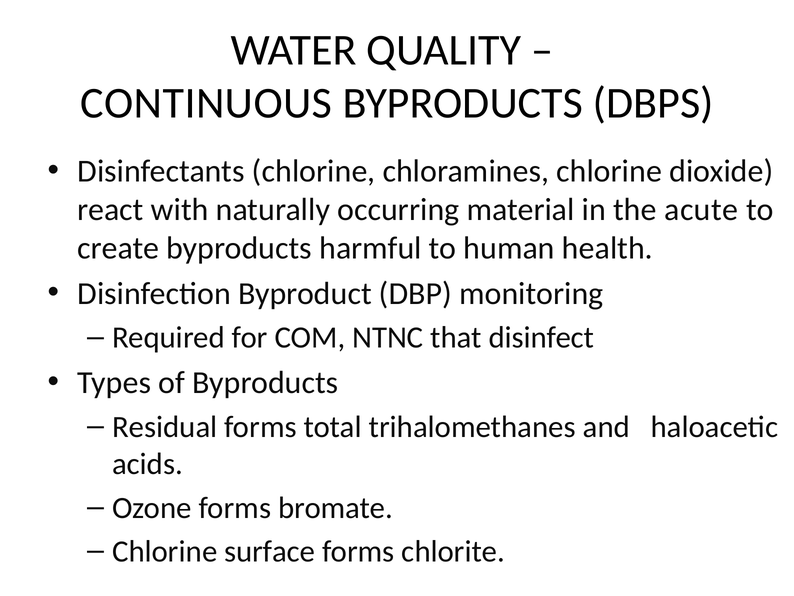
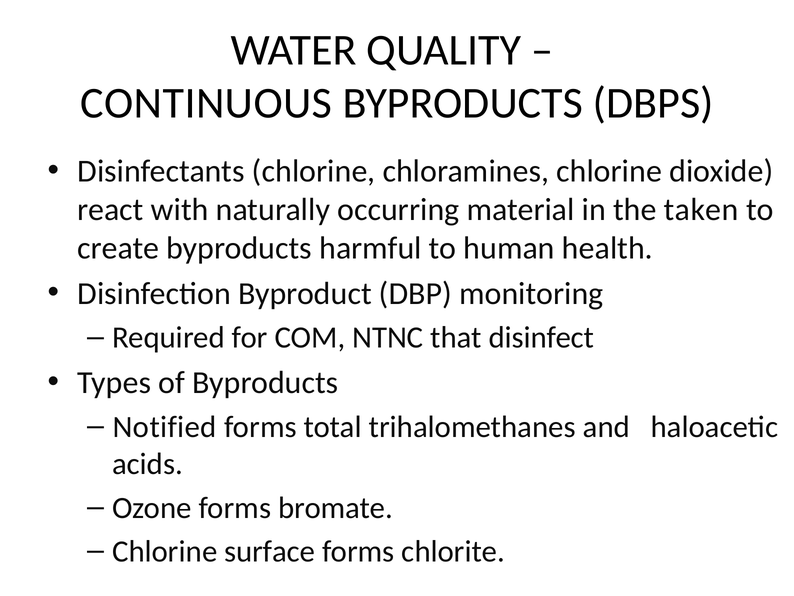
acute: acute -> taken (701, 209)
Residual: Residual -> Notified (165, 427)
